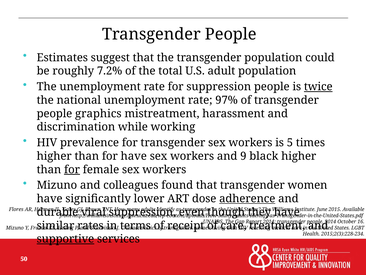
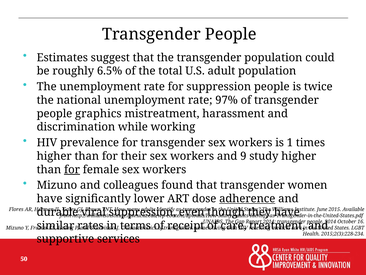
7.2%: 7.2% -> 6.5% (110, 71)
twice underline: present -> none (318, 87)
5: 5 -> 1 (290, 142)
for have: have -> their (134, 156)
black: black -> study (264, 156)
supportive underline: present -> none (65, 239)
